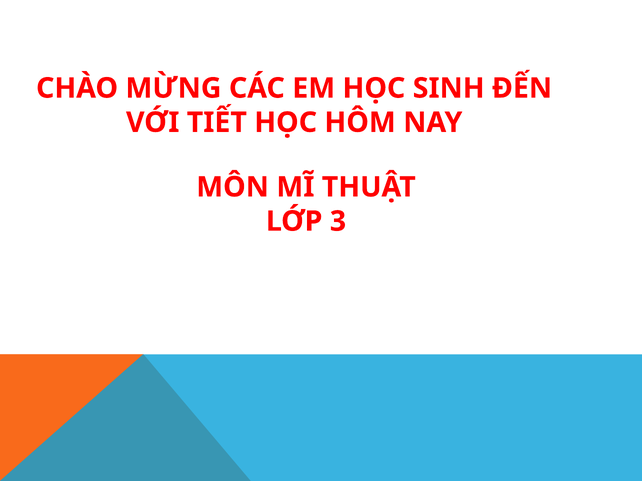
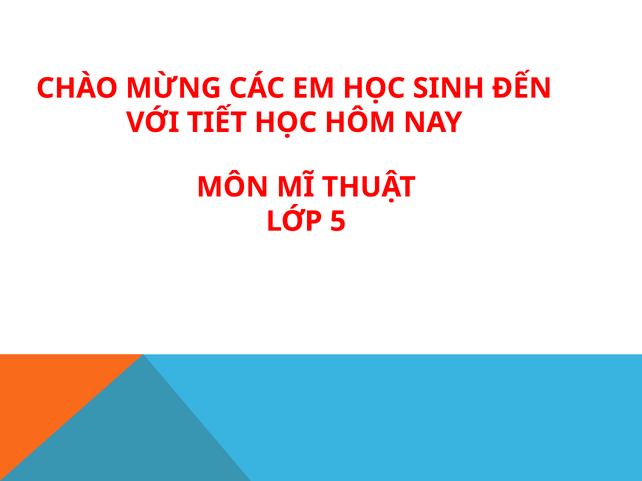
3: 3 -> 5 (338, 222)
